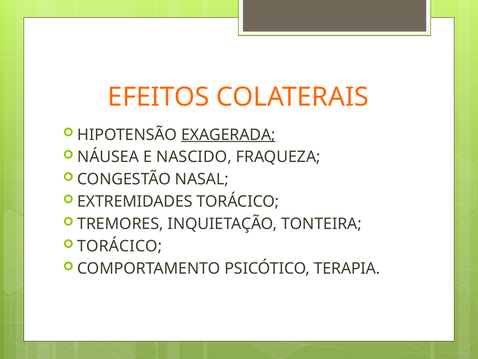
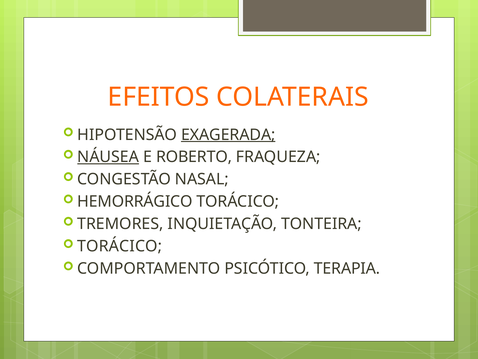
NÁUSEA underline: none -> present (108, 157)
NASCIDO: NASCIDO -> ROBERTO (194, 157)
EXTREMIDADES: EXTREMIDADES -> HEMORRÁGICO (135, 201)
